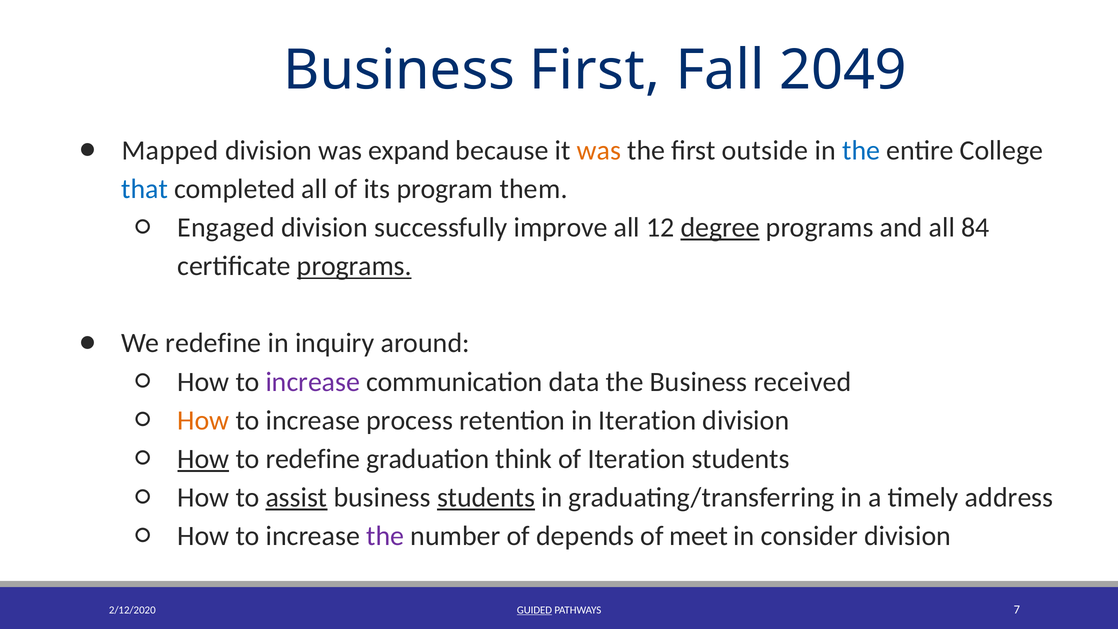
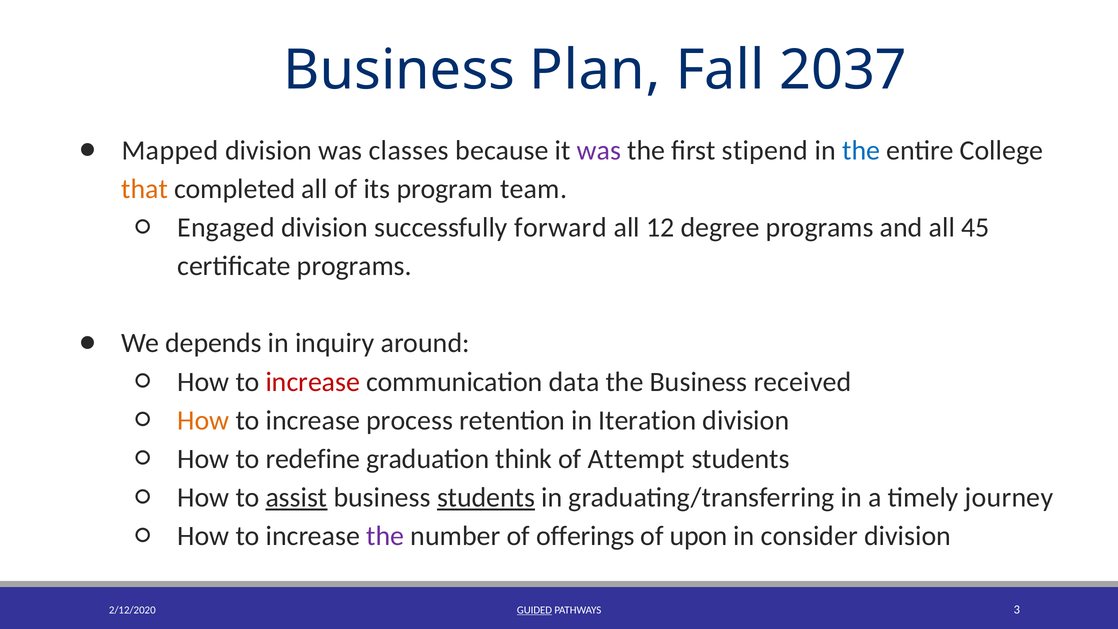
Business First: First -> Plan (595, 70)
2049: 2049 -> 2037 (843, 70)
expand: expand -> classes (409, 150)
was colour: orange -> purple (599, 150)
outside: outside -> stipend (765, 150)
that colour: blue -> orange (145, 189)
them: them -> team (534, 189)
improve: improve -> forward (560, 227)
degree underline: present -> none (720, 227)
84: 84 -> 45 (975, 227)
programs underline: present -> none (354, 266)
We redefine: redefine -> depends (213, 343)
increase colour: purple -> red (313, 382)
How underline: present -> none (203, 459)
of Iteration: Iteration -> Attempt (636, 459)
address: address -> journey (1009, 497)
depends: depends -> offerings (585, 536)
meet: meet -> upon (699, 536)
7: 7 -> 3 (1017, 610)
